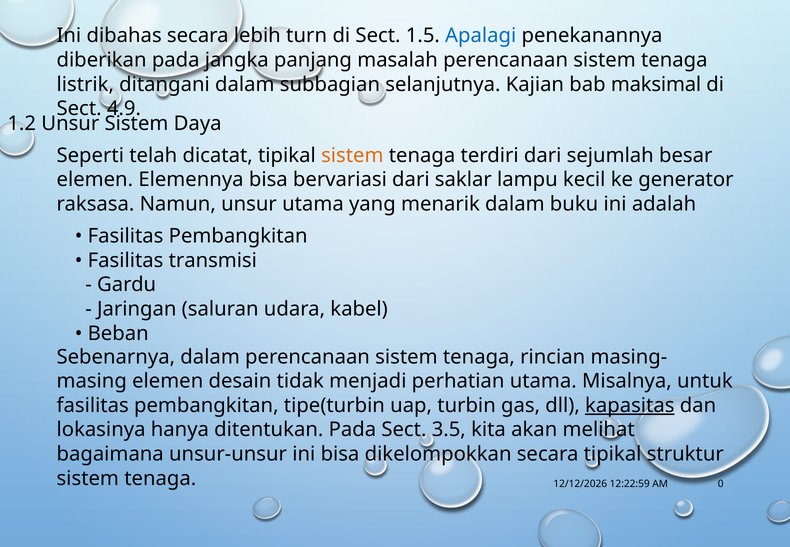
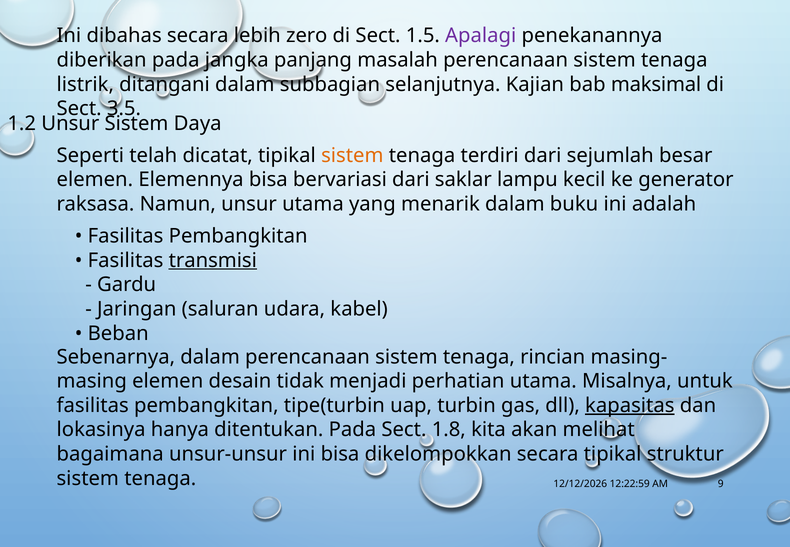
turn: turn -> zero (307, 36)
Apalagi colour: blue -> purple (481, 36)
4.9: 4.9 -> 3.5 (124, 109)
transmisi underline: none -> present (213, 260)
3.5: 3.5 -> 1.8 (449, 430)
0: 0 -> 9 (721, 484)
